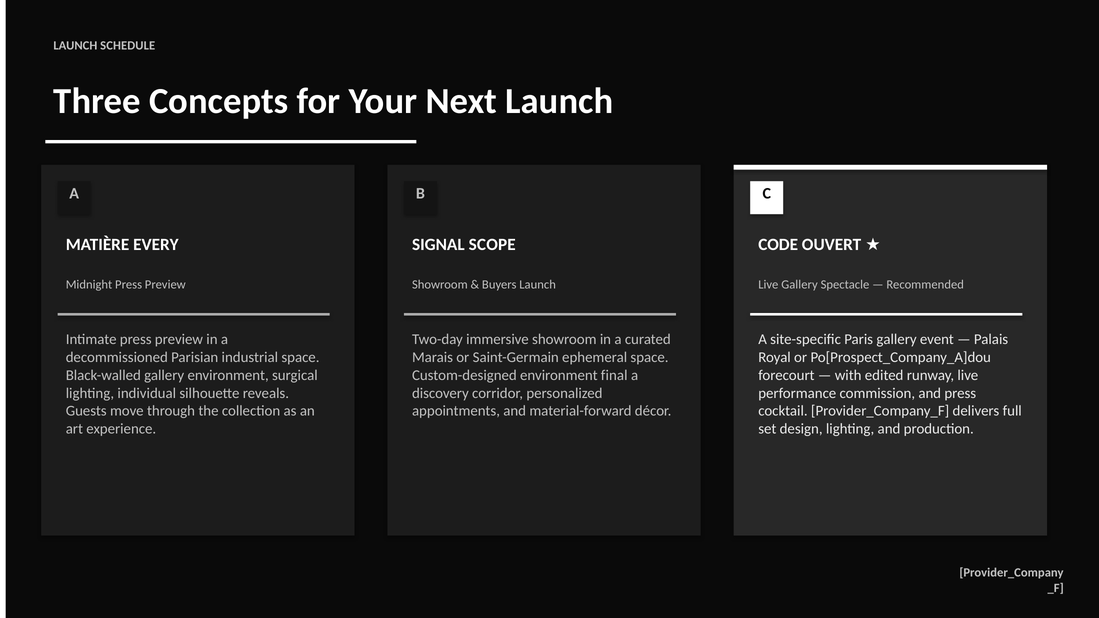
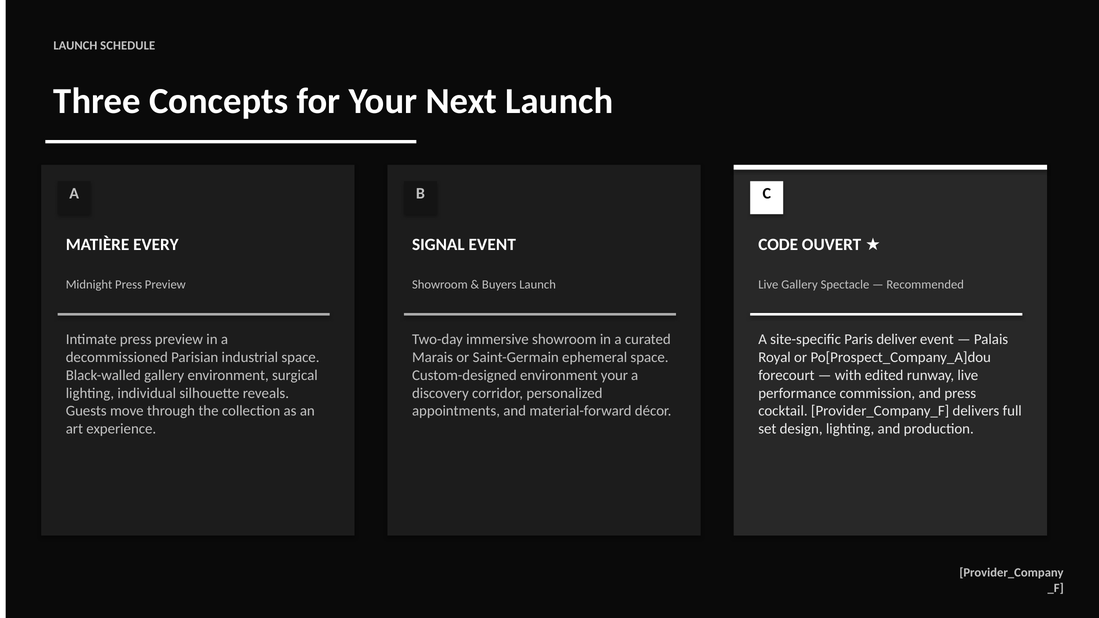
SIGNAL SCOPE: SCOPE -> EVENT (492, 245)
Paris gallery: gallery -> deliver (897, 340)
environment final: final -> your (614, 375)
